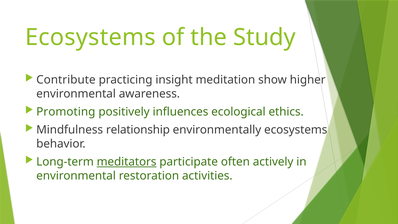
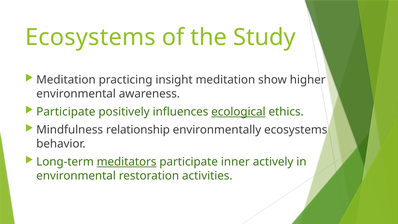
Contribute: Contribute -> Meditation (66, 80)
Promoting: Promoting -> Participate (66, 112)
ecological underline: none -> present (238, 112)
often: often -> inner (235, 162)
